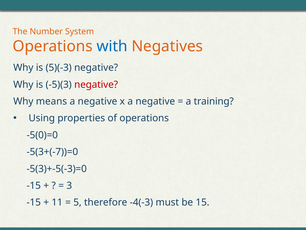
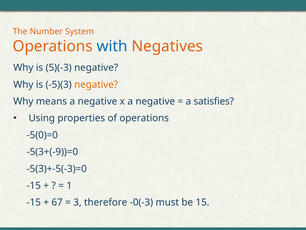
negative colour: red -> orange (96, 84)
training: training -> satisfies (214, 101)
-5(3+(-7))=0: -5(3+(-7))=0 -> -5(3+(-9))=0 (52, 152)
3: 3 -> 1 (69, 185)
11: 11 -> 67 (57, 202)
5: 5 -> 3 (77, 202)
-4(-3: -4(-3 -> -0(-3 (141, 202)
